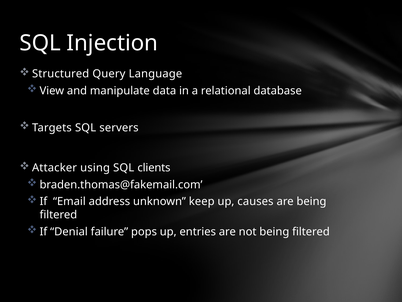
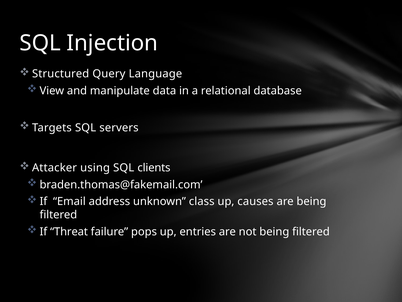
keep: keep -> class (202, 201)
Denial: Denial -> Threat (69, 231)
